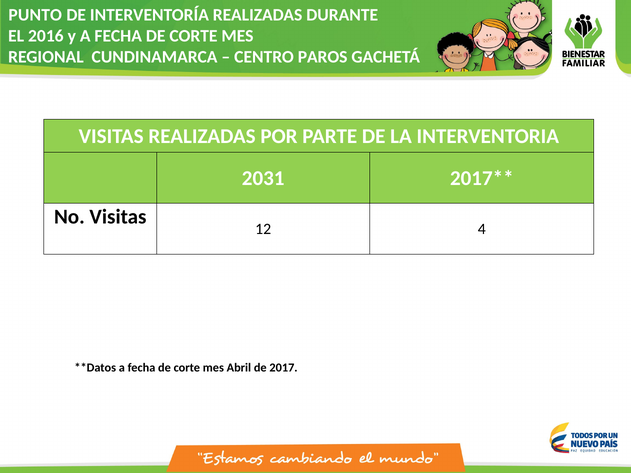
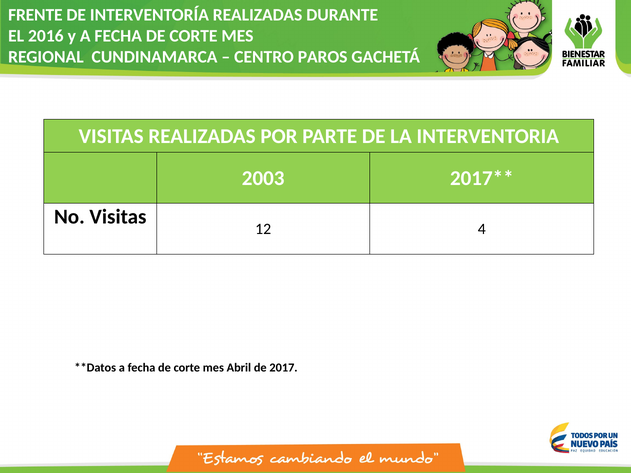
PUNTO: PUNTO -> FRENTE (35, 15)
2031: 2031 -> 2003 (263, 178)
